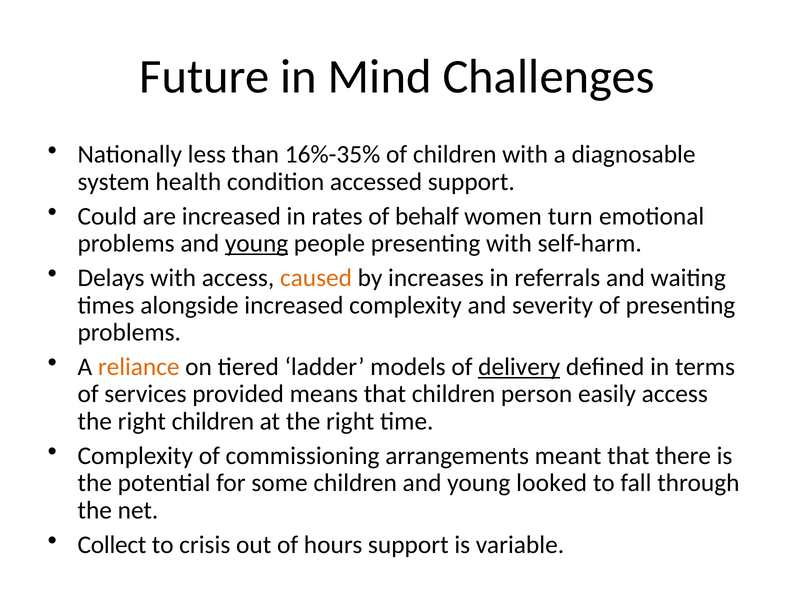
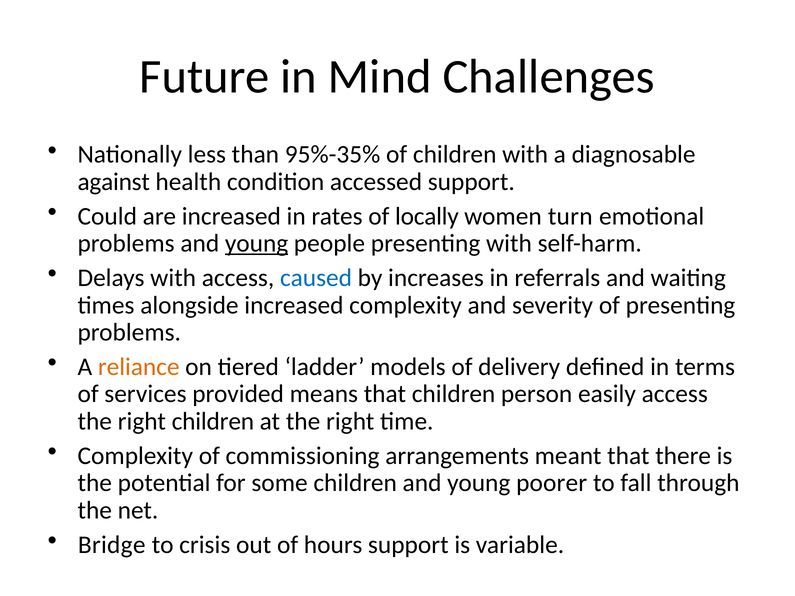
16%-35%: 16%-35% -> 95%-35% (333, 155)
system: system -> against (114, 182)
behalf: behalf -> locally (427, 216)
caused colour: orange -> blue (316, 278)
delivery underline: present -> none (519, 367)
looked: looked -> poorer (552, 483)
Collect: Collect -> Bridge (112, 545)
